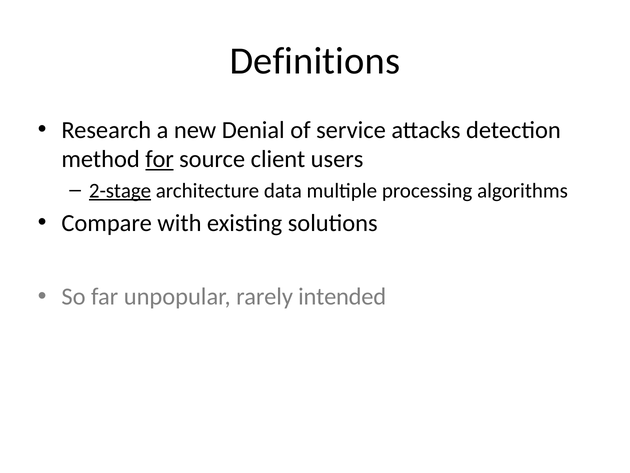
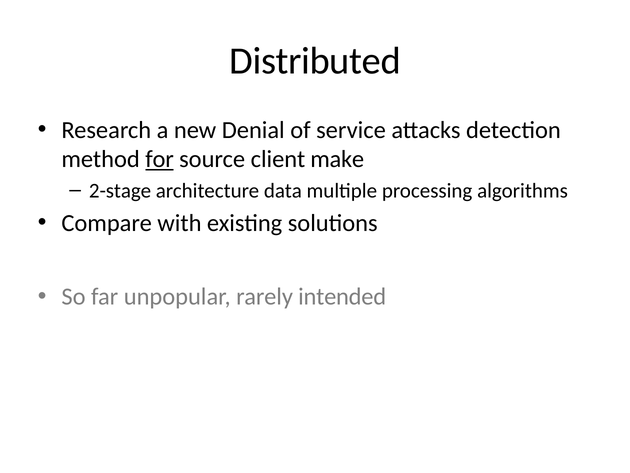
Definitions: Definitions -> Distributed (315, 61)
users: users -> make (337, 159)
2-stage underline: present -> none (120, 191)
